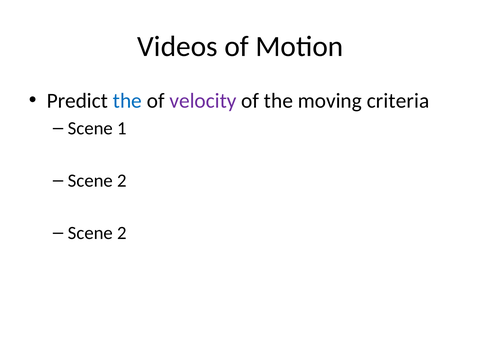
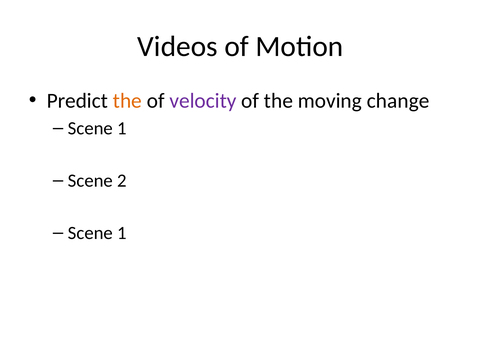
the colour: blue -> orange (127, 101)
criteria: criteria -> change (398, 101)
2: 2 -> 1 (122, 233)
